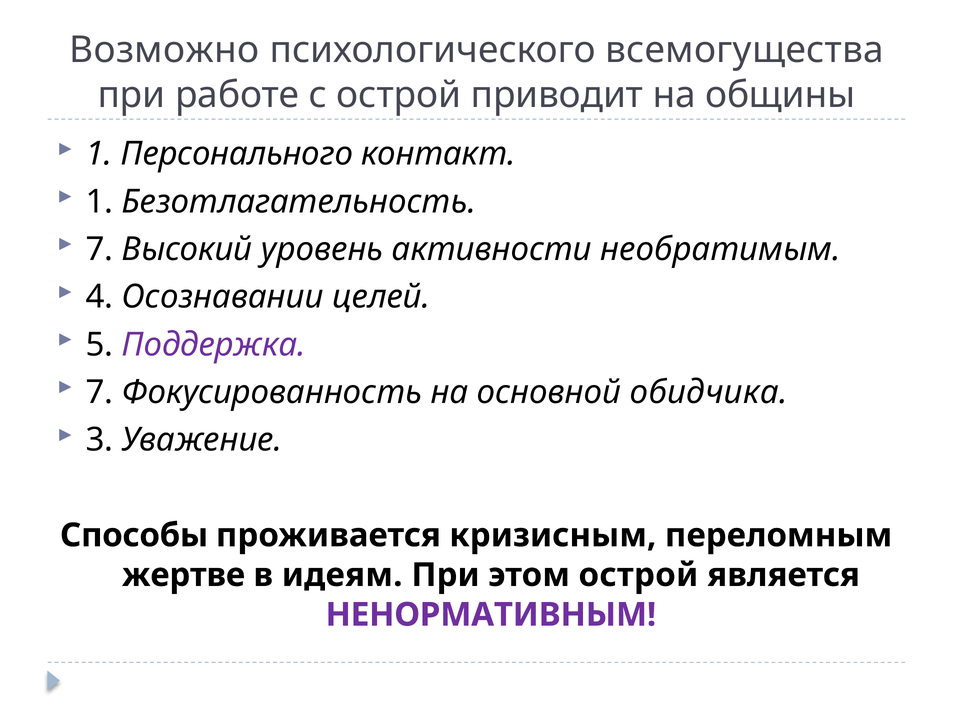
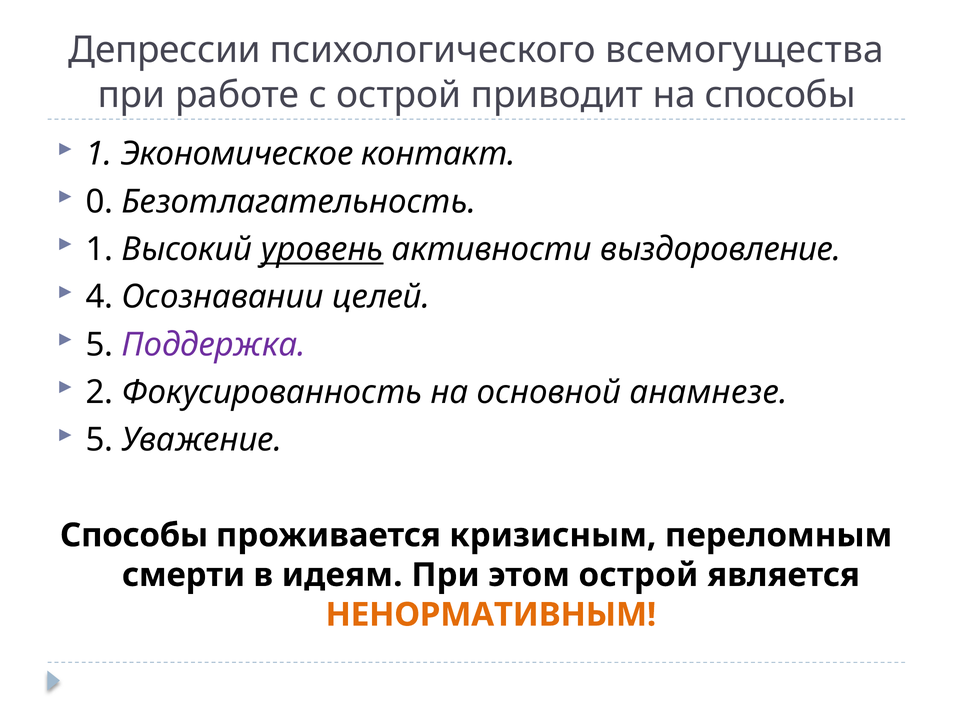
Возможно: Возможно -> Депрессии (165, 50)
на общины: общины -> способы (780, 95)
Персонального: Персонального -> Экономическое (237, 154)
1: 1 -> 0 (99, 202)
7: 7 -> 1 (99, 249)
уровень underline: none -> present (322, 249)
необратимым: необратимым -> выздоровление (721, 249)
7: 7 -> 2 (99, 392)
обидчика: обидчика -> анамнезе (709, 392)
3: 3 -> 5 (99, 440)
жертве: жертве -> смерти (183, 575)
НЕНОРМАТИВНЫМ colour: purple -> orange (491, 615)
